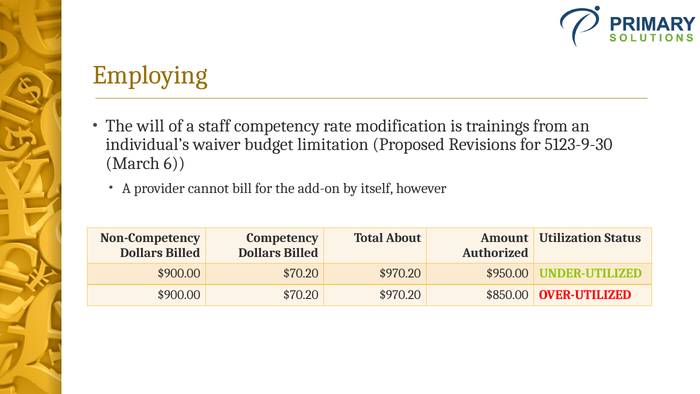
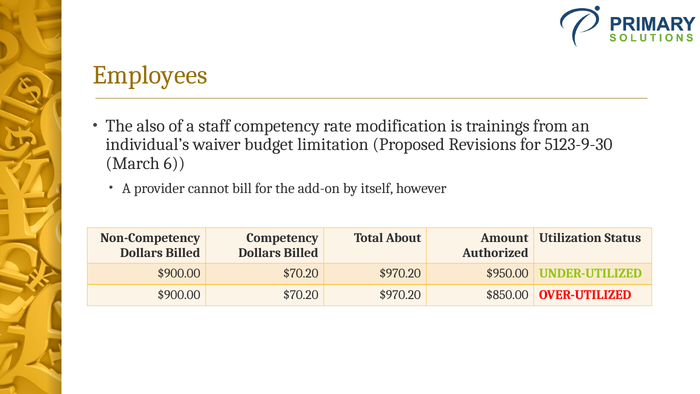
Employing: Employing -> Employees (150, 75)
will: will -> also (151, 126)
